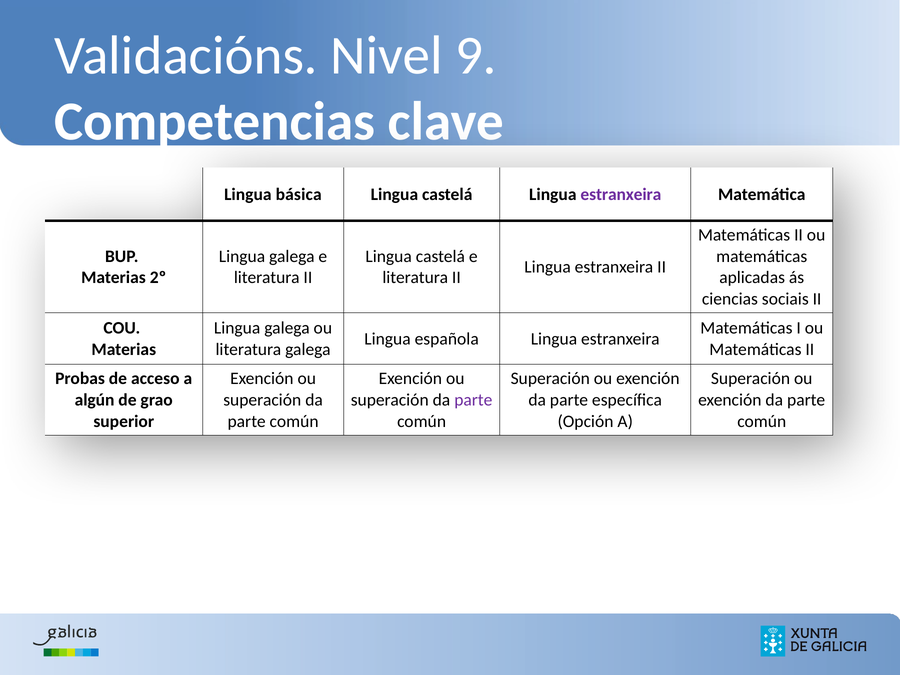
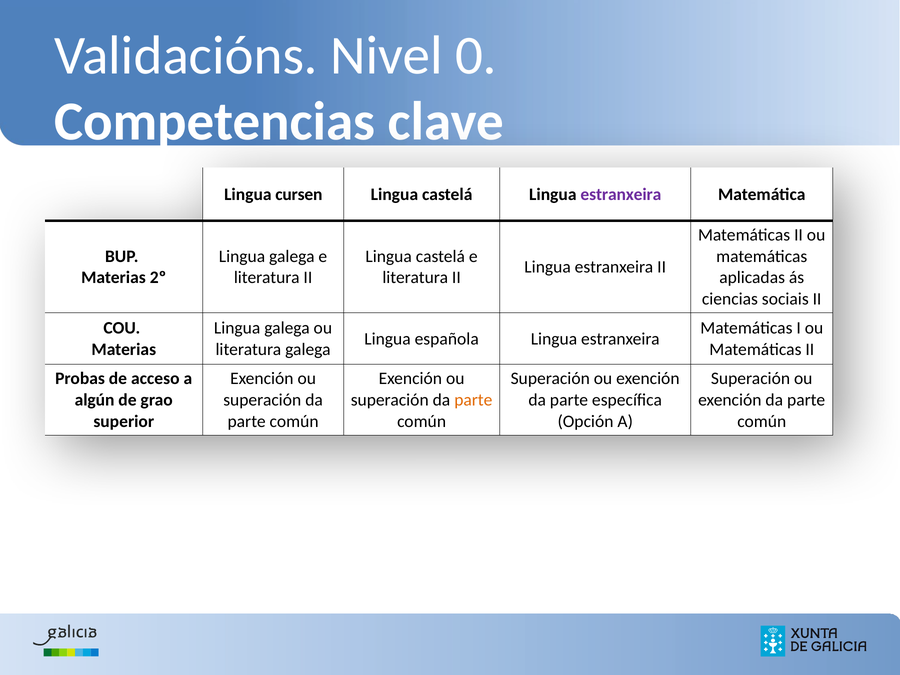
9: 9 -> 0 (476, 55)
básica: básica -> cursen (299, 194)
parte colour: purple -> orange (473, 400)
